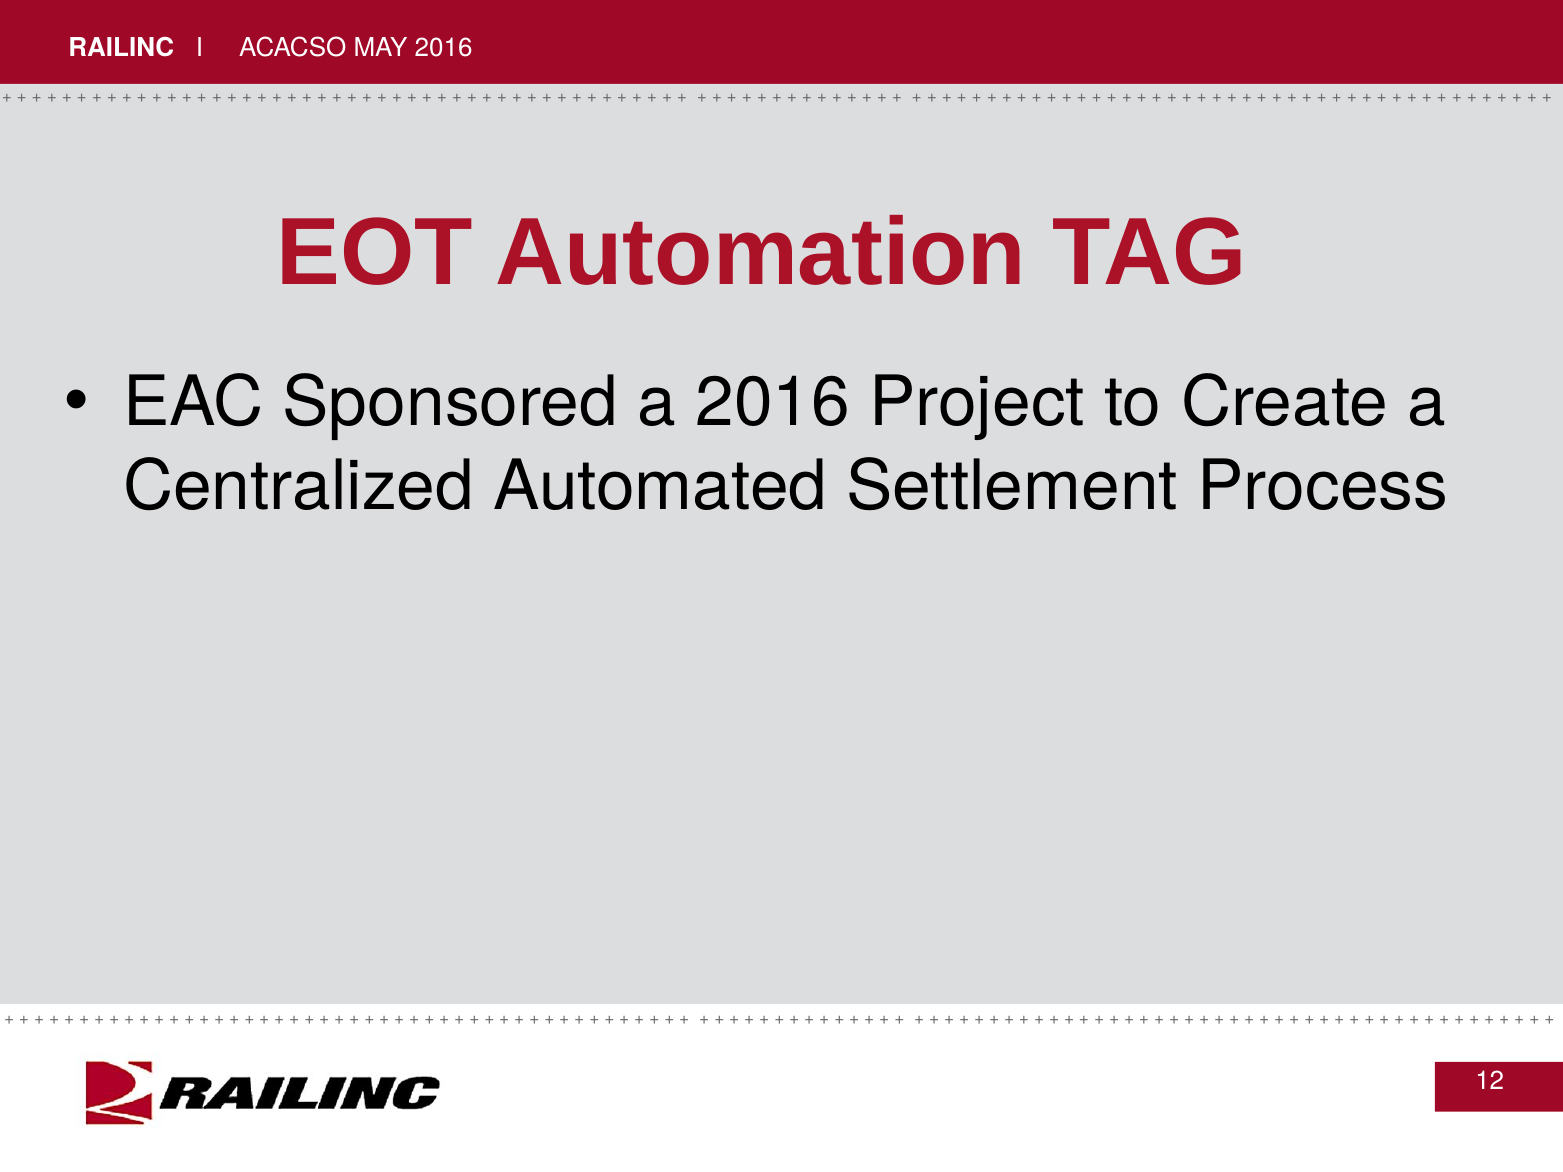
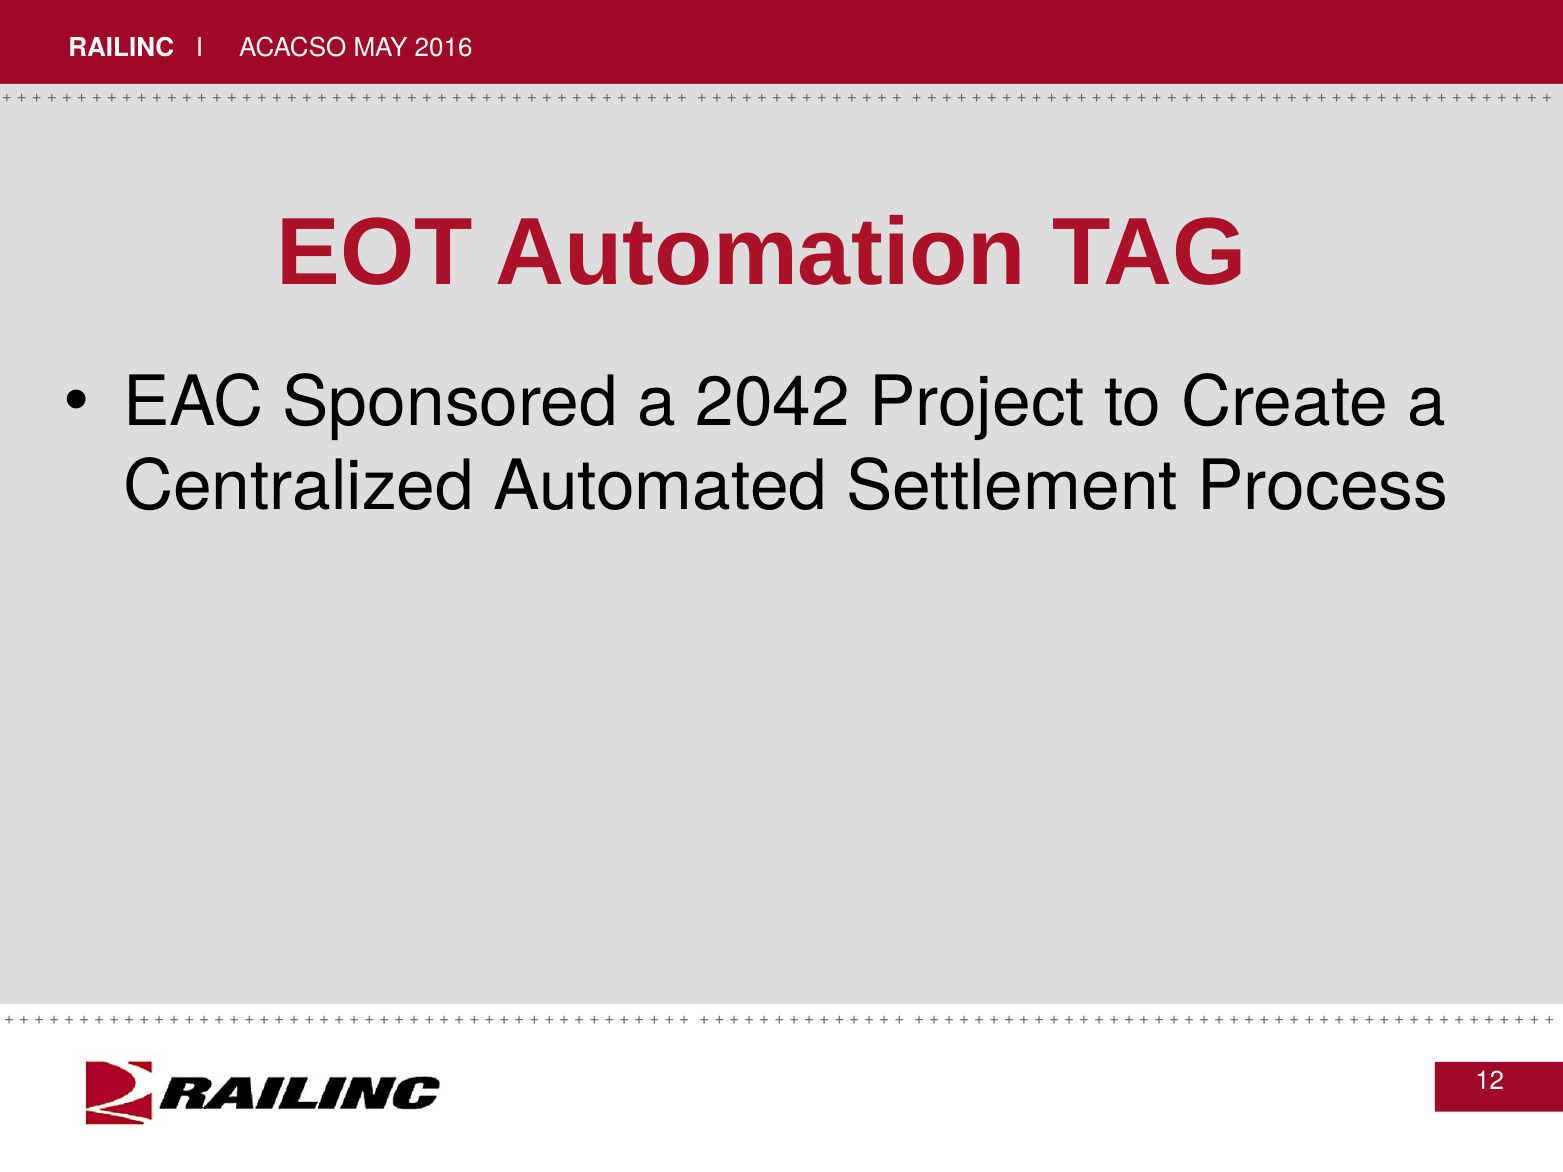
a 2016: 2016 -> 2042 (773, 403)
